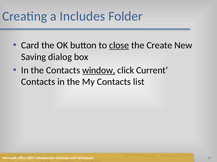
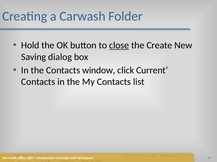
Includes: Includes -> Carwash (82, 16)
Card: Card -> Hold (30, 46)
window underline: present -> none (99, 71)
